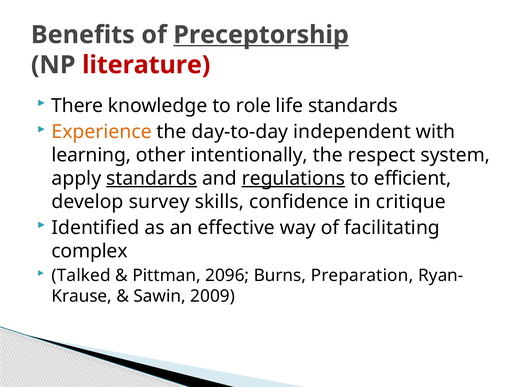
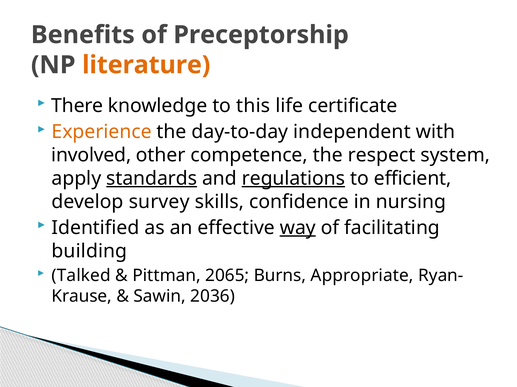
Preceptorship underline: present -> none (261, 35)
literature colour: red -> orange (146, 65)
role: role -> this (253, 106)
life standards: standards -> certificate (353, 106)
learning: learning -> involved (91, 155)
intentionally: intentionally -> competence (249, 155)
critique: critique -> nursing (411, 202)
way underline: none -> present (298, 228)
complex: complex -> building (89, 251)
2096: 2096 -> 2065 (227, 276)
Preparation: Preparation -> Appropriate (362, 276)
2009: 2009 -> 2036 (213, 297)
